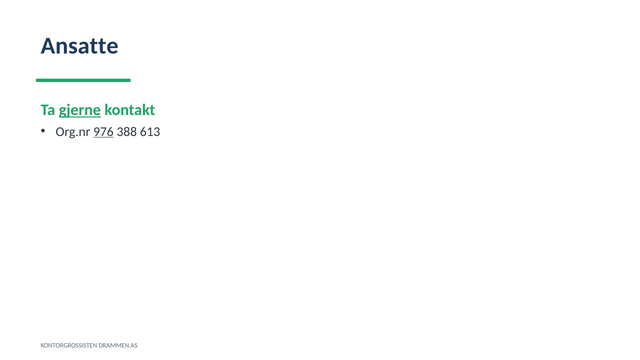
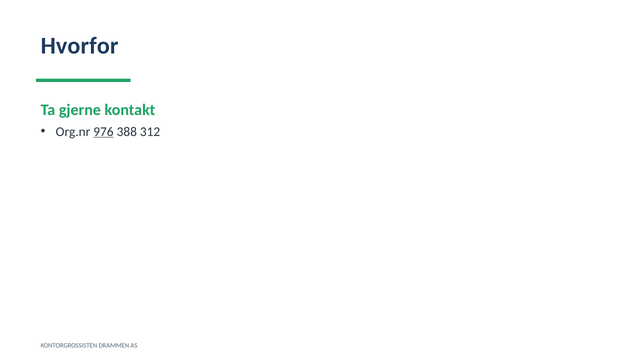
Ansatte: Ansatte -> Hvorfor (80, 46)
gjerne underline: present -> none (80, 110)
613: 613 -> 312 (150, 132)
